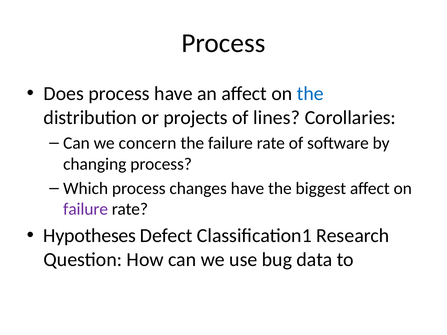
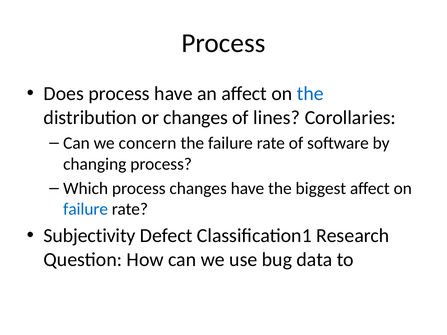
or projects: projects -> changes (196, 118)
failure colour: purple -> blue (86, 209)
Hypotheses: Hypotheses -> Subjectivity (90, 236)
